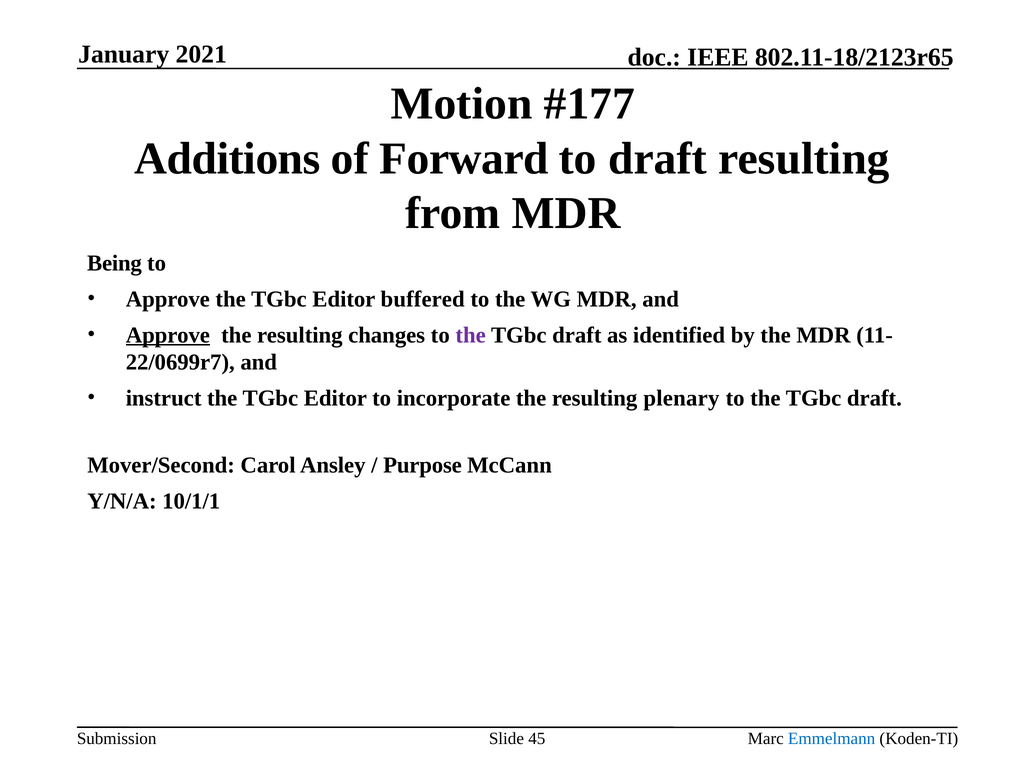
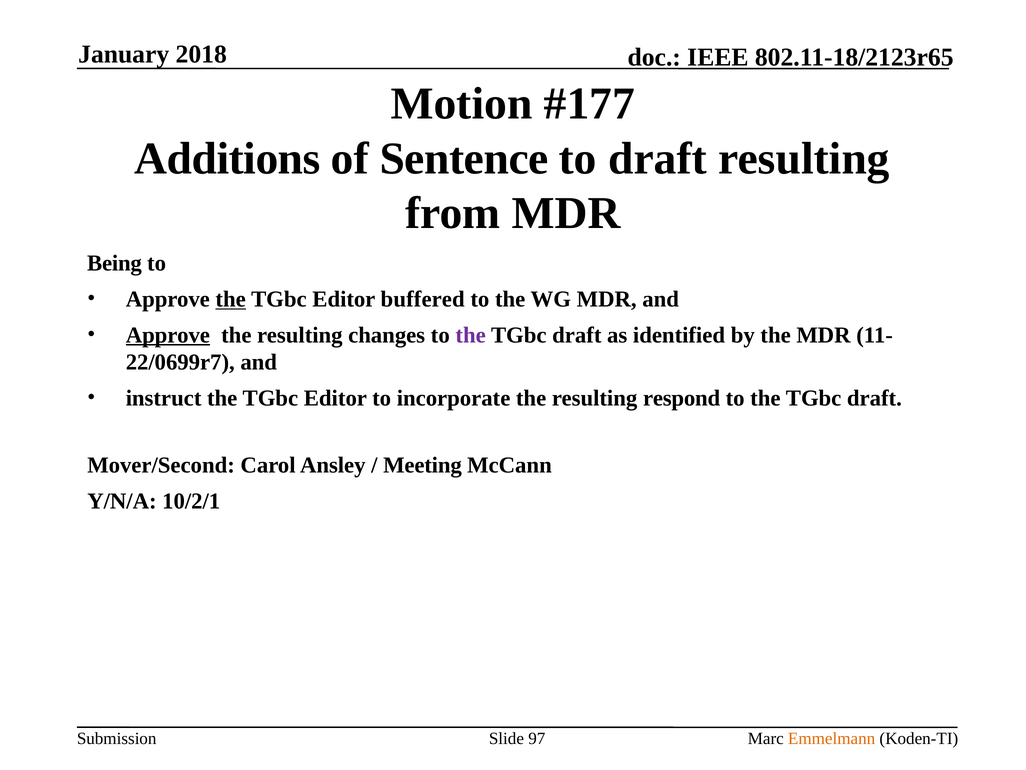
2021: 2021 -> 2018 (201, 54)
Forward: Forward -> Sentence (464, 158)
the underline: none -> present (231, 299)
plenary: plenary -> respond (682, 398)
Purpose: Purpose -> Meeting (422, 465)
10/1/1: 10/1/1 -> 10/2/1 (191, 501)
45: 45 -> 97 (537, 738)
Emmelmann colour: blue -> orange (832, 738)
